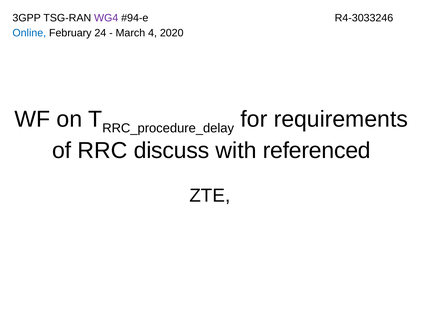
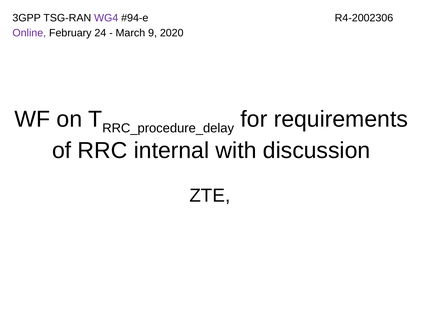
R4-3033246: R4-3033246 -> R4-2002306 (364, 18)
Online colour: blue -> purple (29, 33)
4: 4 -> 9 (153, 33)
discuss: discuss -> internal (172, 150)
referenced: referenced -> discussion (317, 150)
